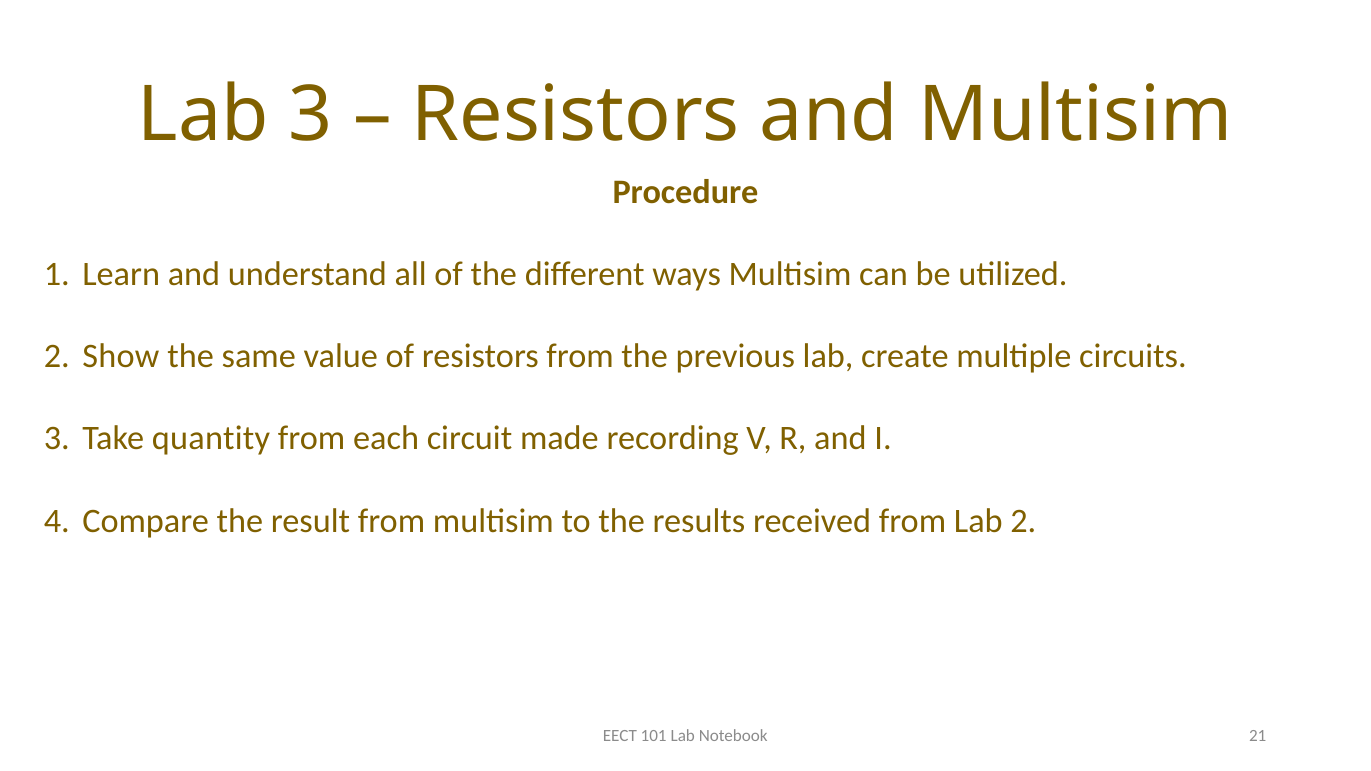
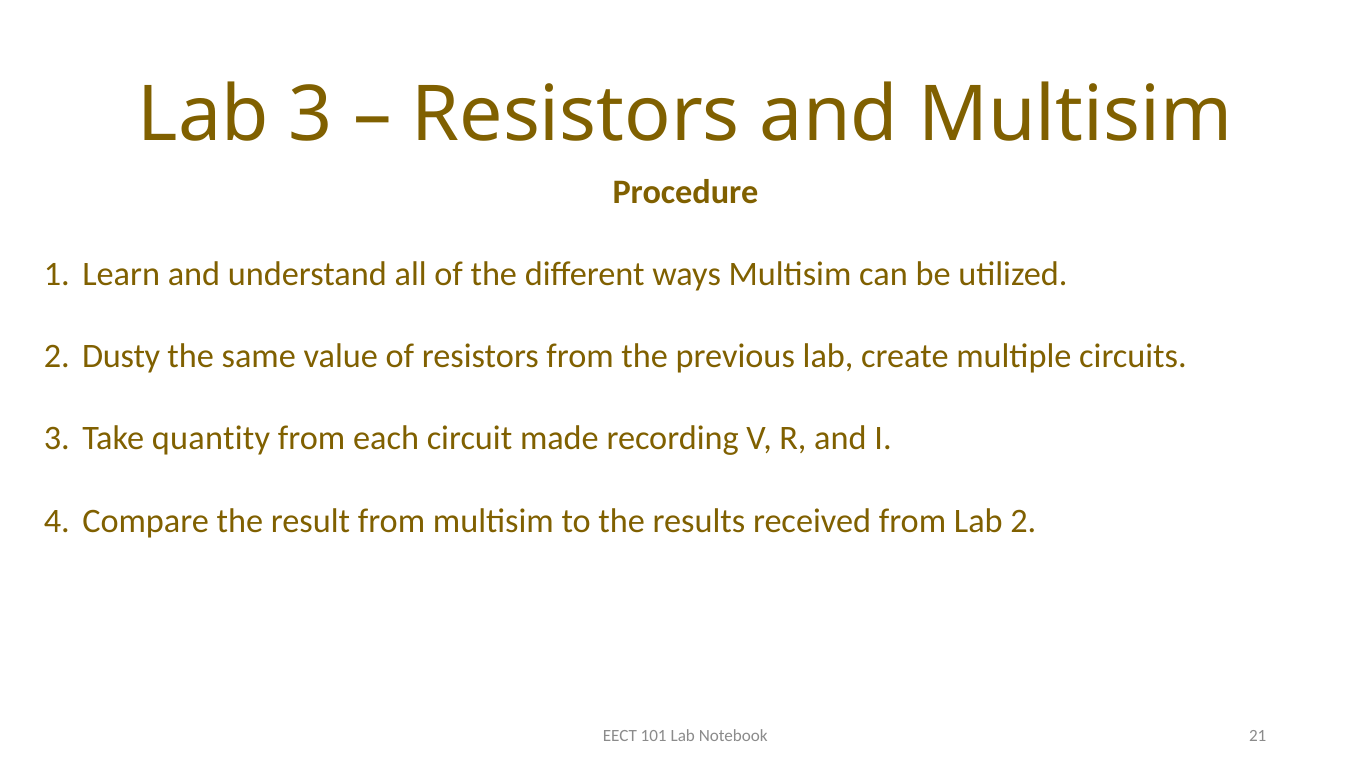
Show: Show -> Dusty (121, 357)
